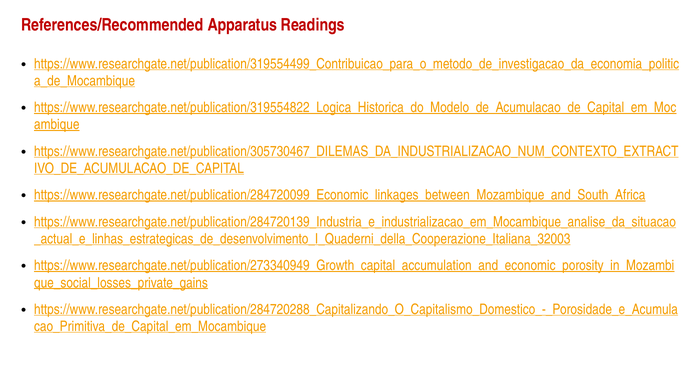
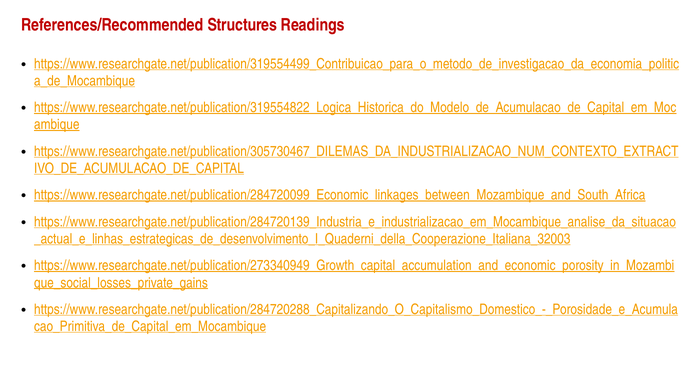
Apparatus: Apparatus -> Structures (242, 25)
